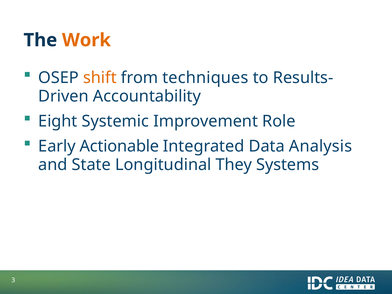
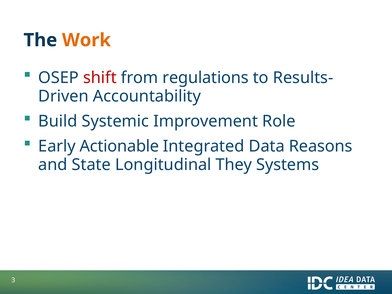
shift colour: orange -> red (100, 78)
techniques: techniques -> regulations (206, 78)
Eight: Eight -> Build (58, 121)
Analysis: Analysis -> Reasons (321, 146)
